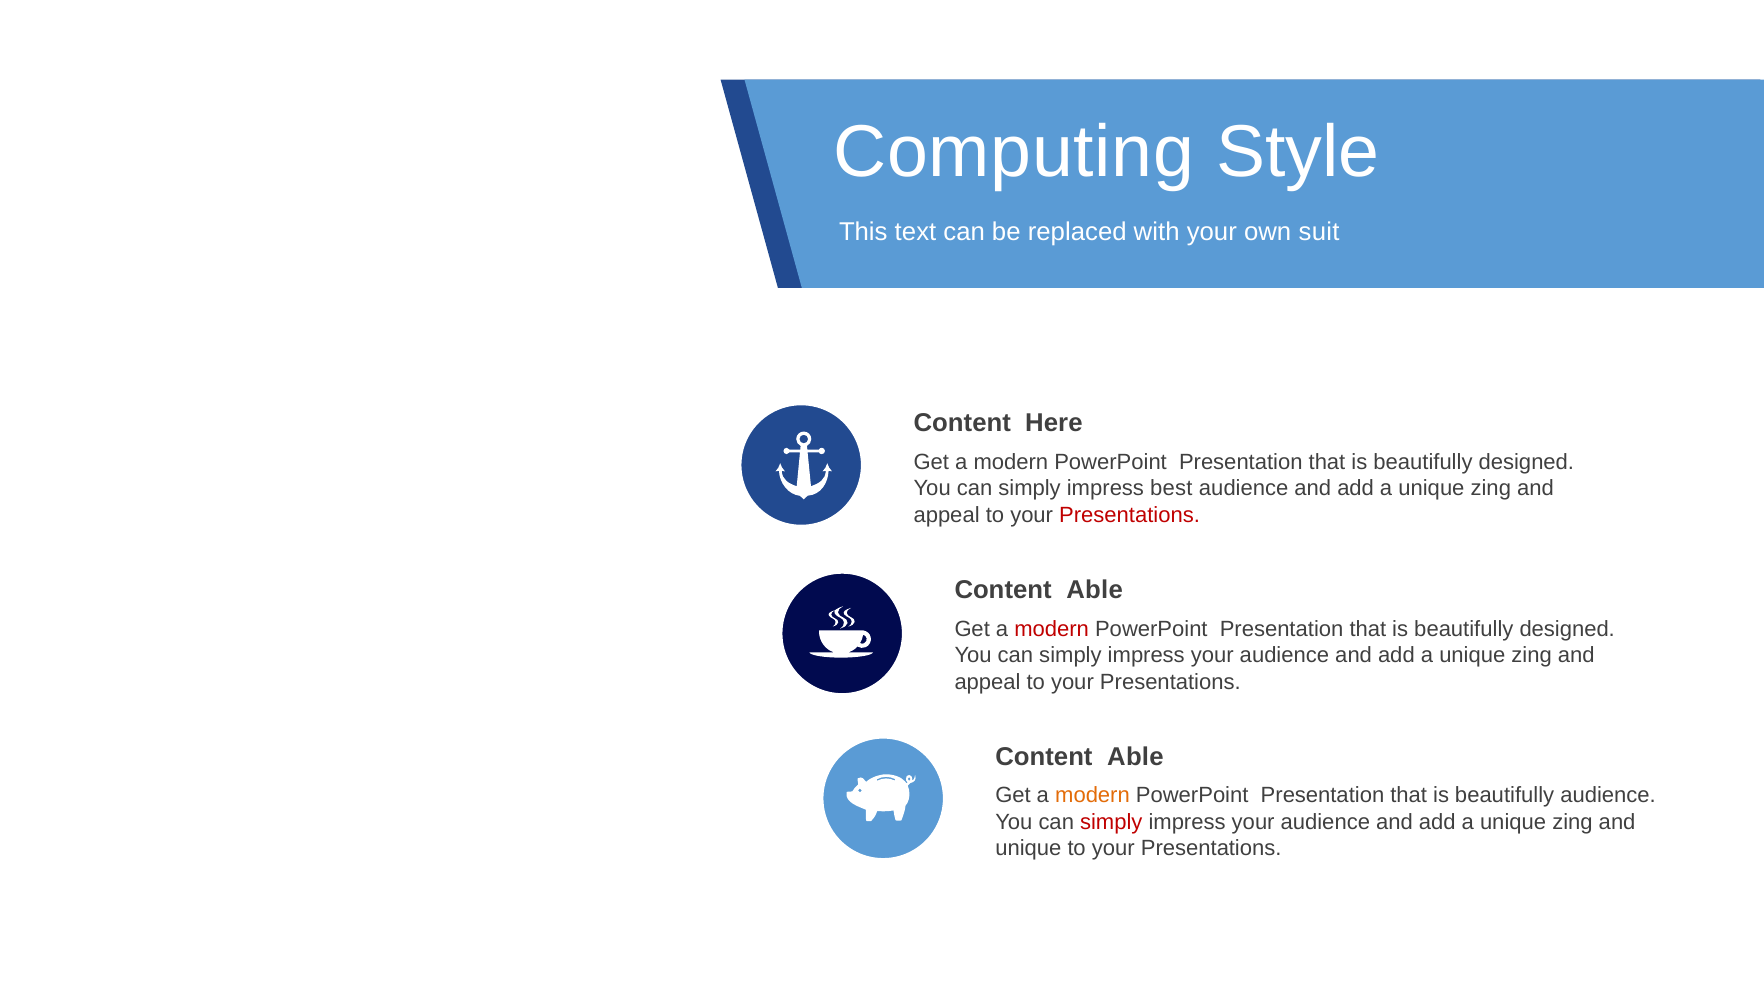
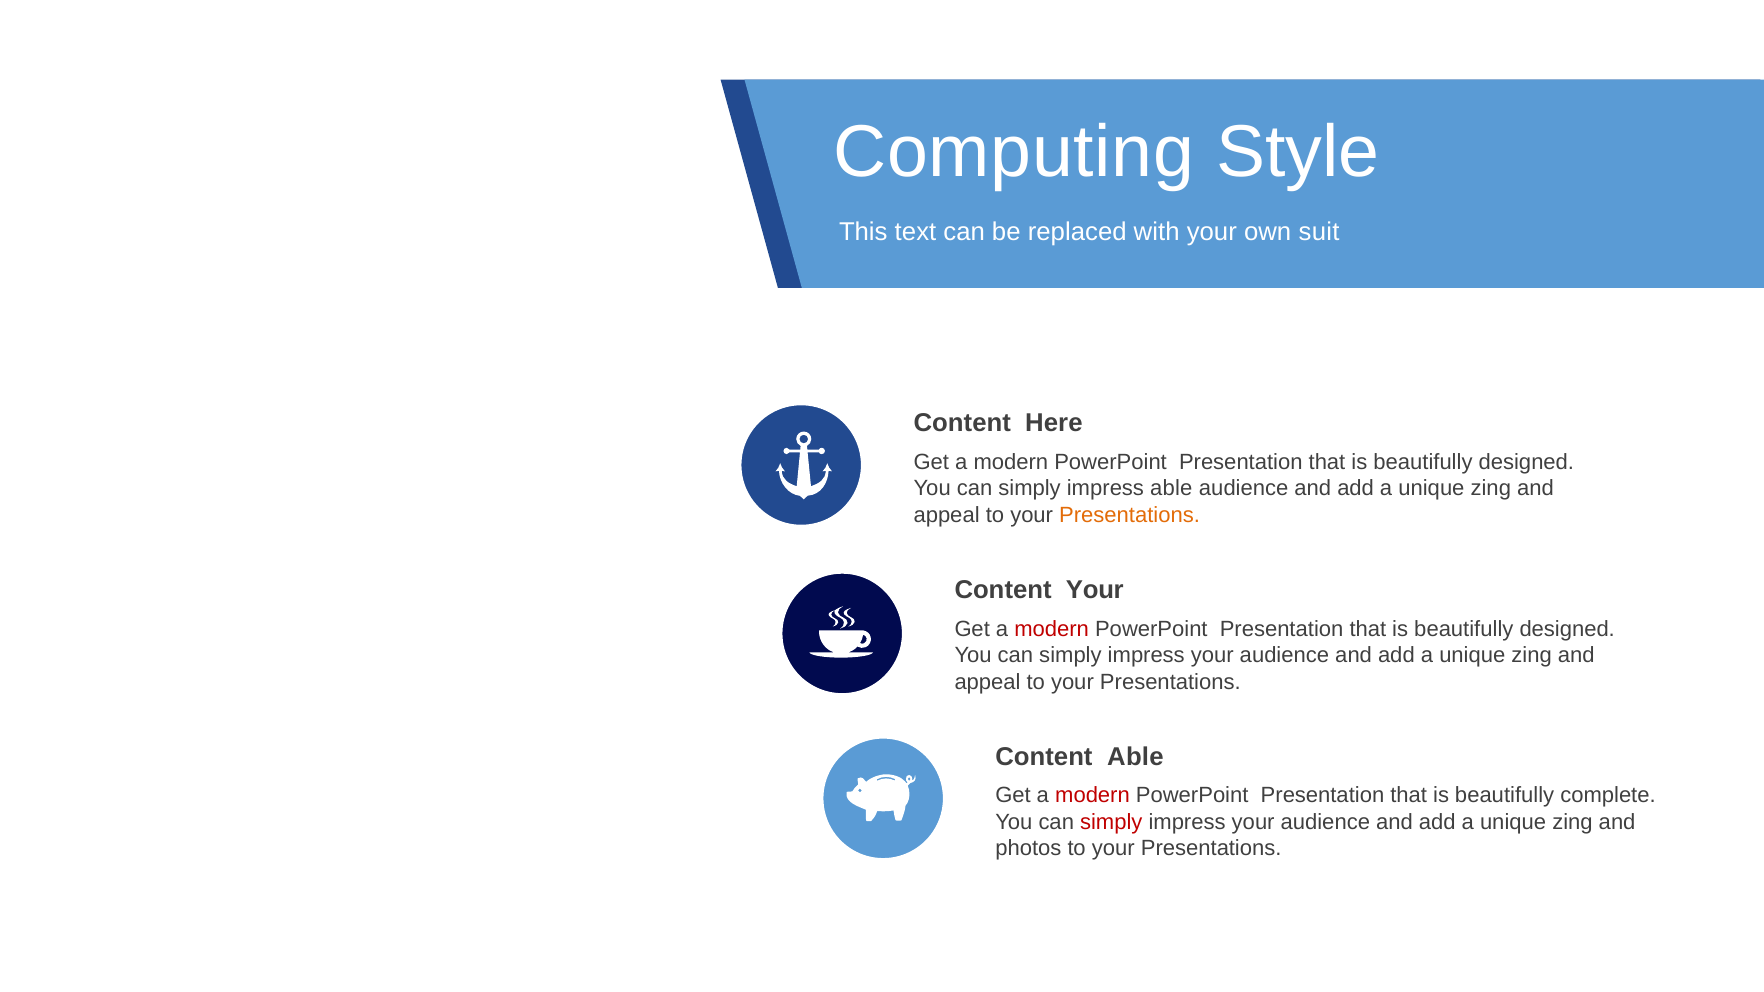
impress best: best -> able (1171, 489)
Presentations colour: red -> orange (1130, 515)
Able: Able -> Your (1095, 590)
modern colour: orange -> red (1092, 796)
beautifully audience: audience -> complete (1608, 796)
unique: unique -> photos (1028, 849)
